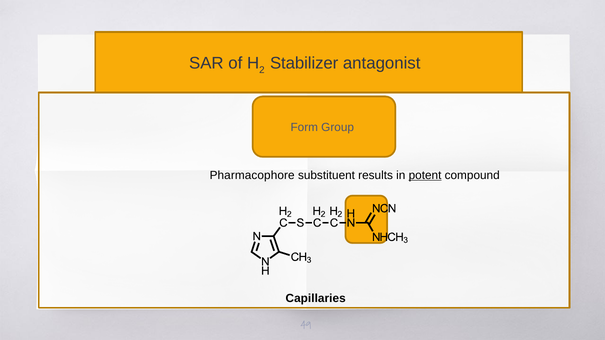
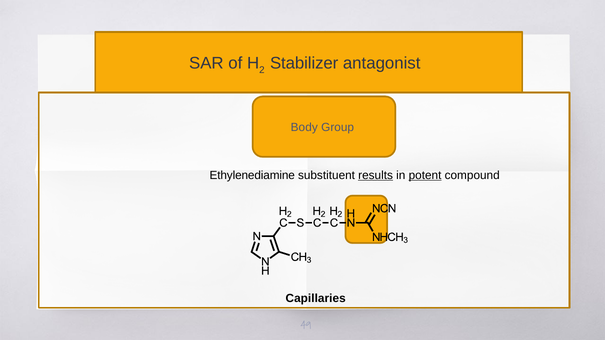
Form: Form -> Body (304, 128)
Pharmacophore: Pharmacophore -> Ethylenediamine (252, 175)
results underline: none -> present (376, 175)
